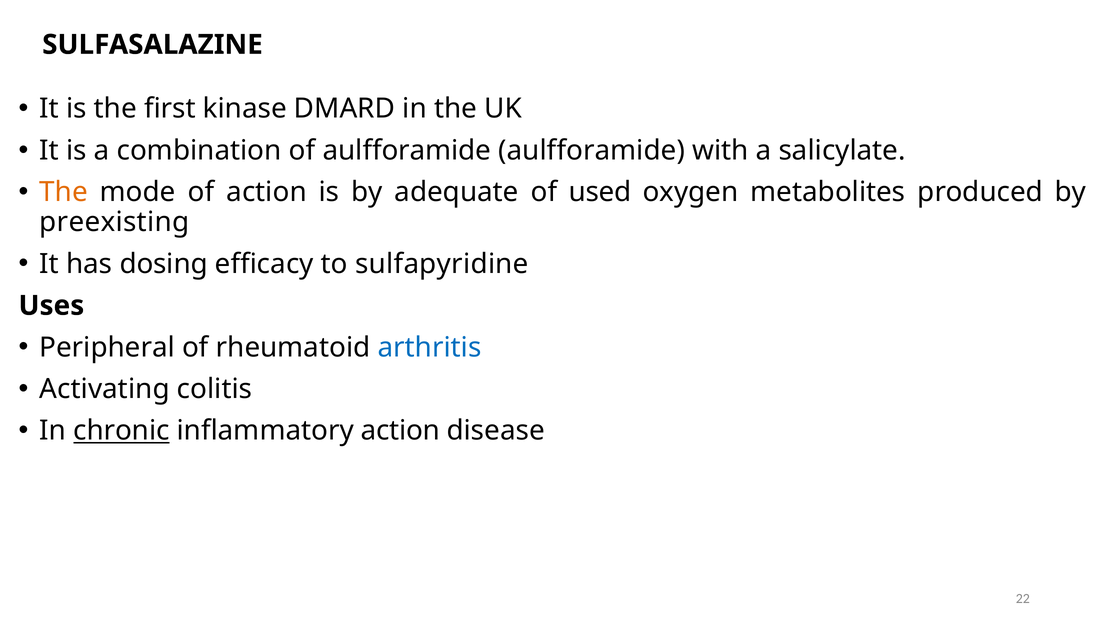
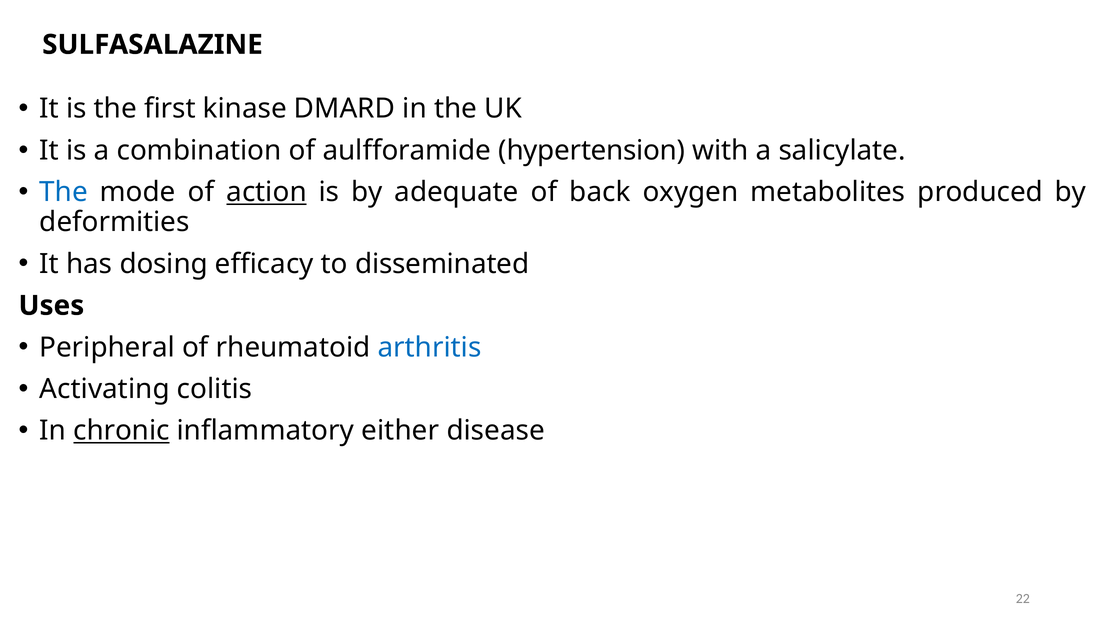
aulfforamide aulfforamide: aulfforamide -> hypertension (592, 150)
The colour: orange -> blue (64, 192)
action underline: none -> present (267, 192)
used: used -> back (600, 192)
preexisting: preexisting -> deformities (114, 222)
sulfapyridine: sulfapyridine -> disseminated (442, 264)
inflammatory action: action -> either (400, 431)
